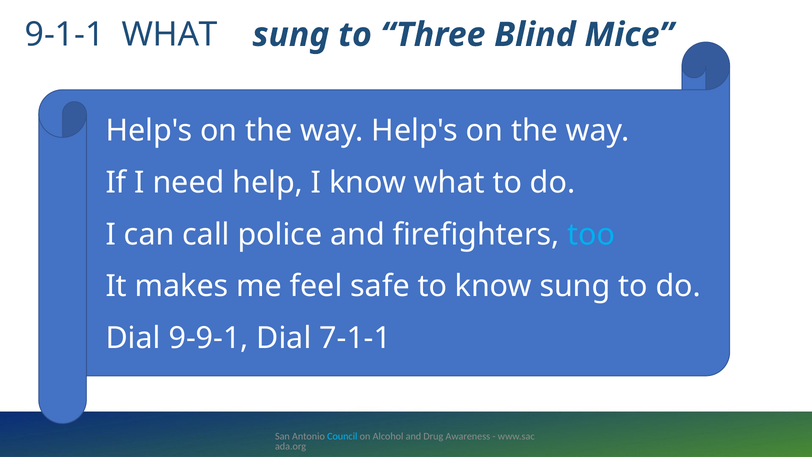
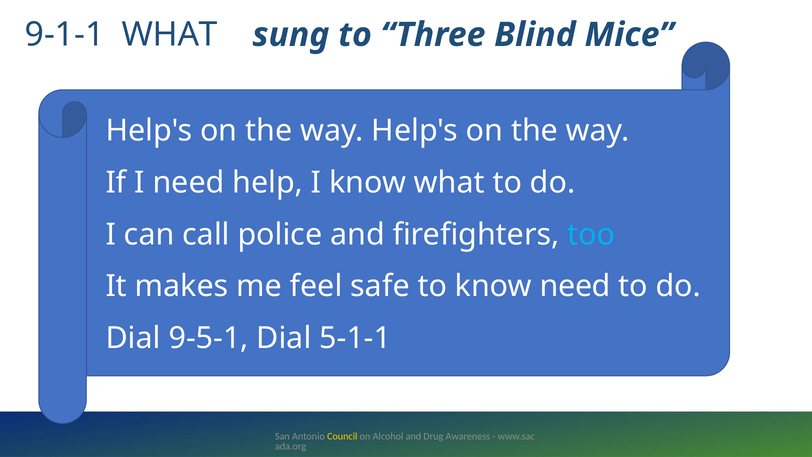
know sung: sung -> need (575, 286)
9-9-1: 9-9-1 -> 9-5-1 (209, 338)
7-1-1: 7-1-1 -> 5-1-1 (355, 338)
Council colour: light blue -> yellow (342, 436)
